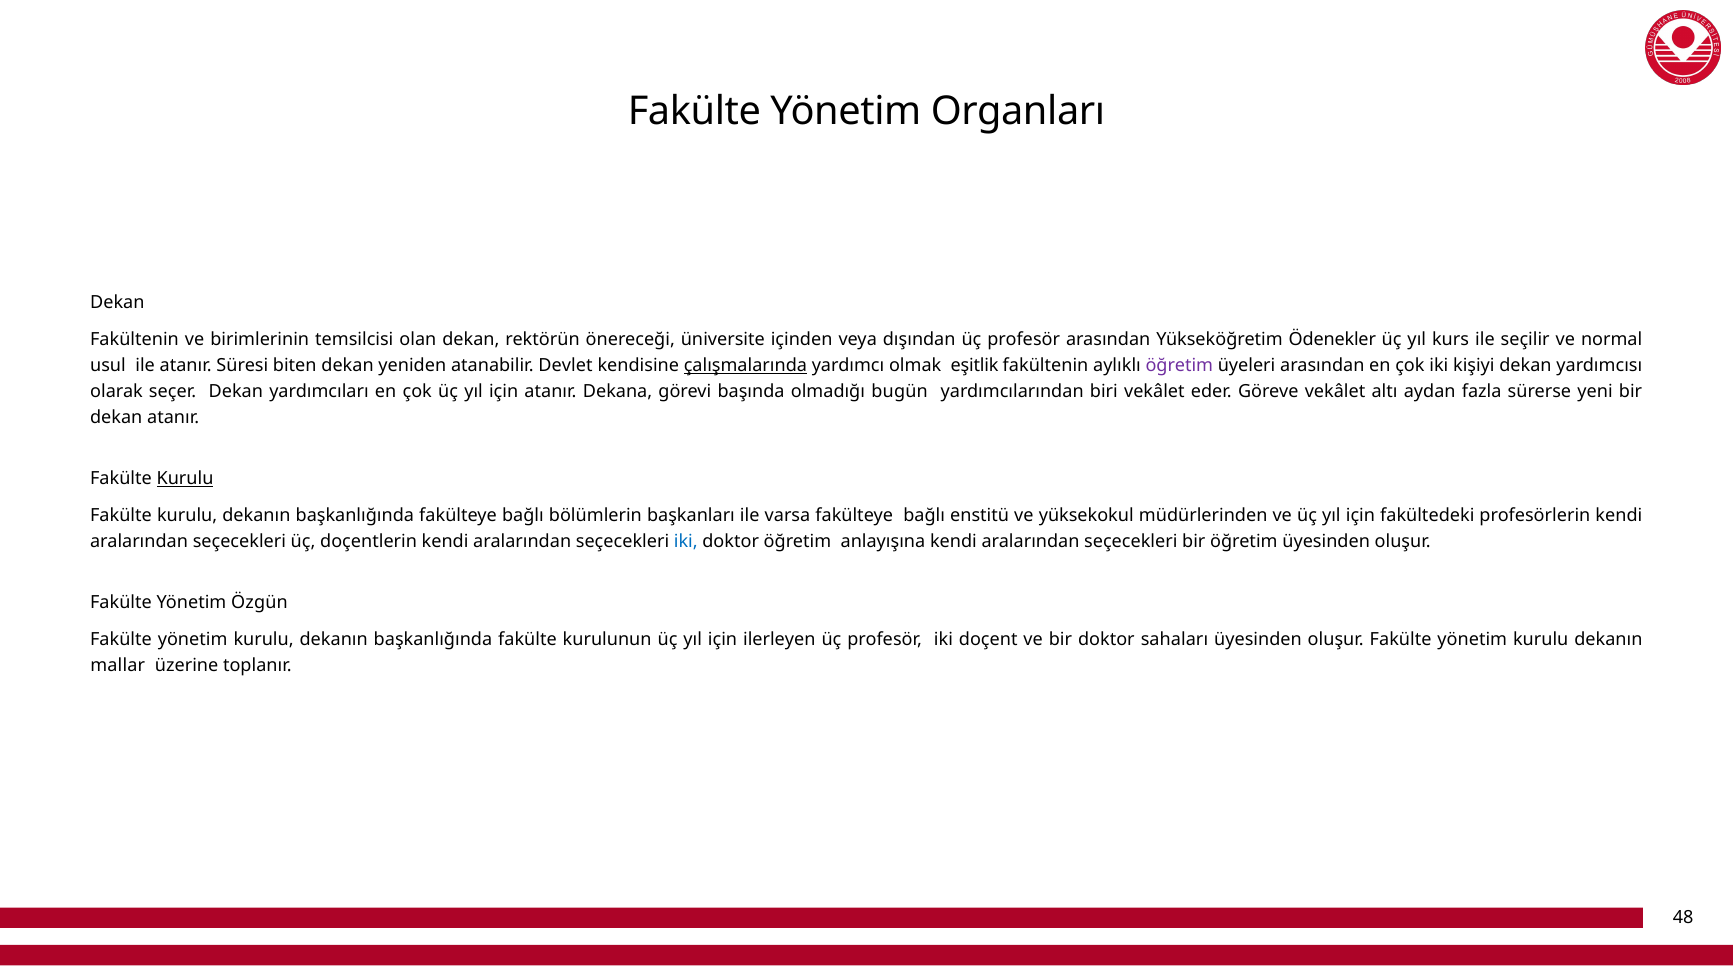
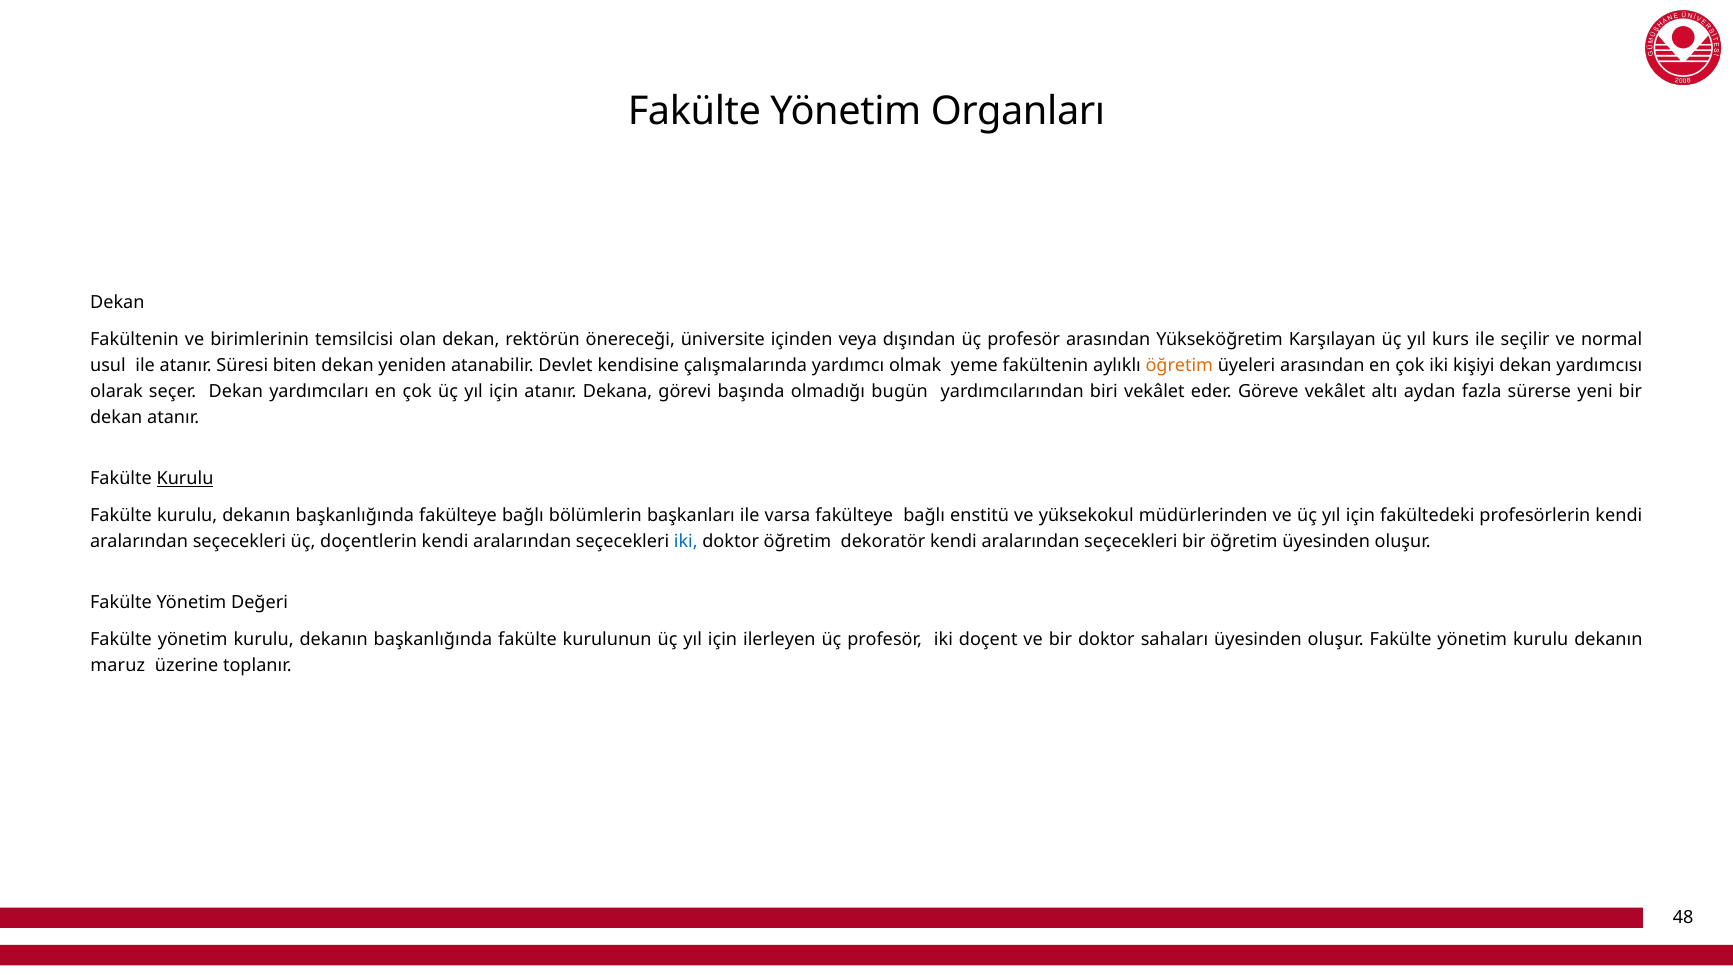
Ödenekler: Ödenekler -> Karşılayan (1332, 339)
çalışmalarında underline: present -> none (745, 365)
eşitlik: eşitlik -> yeme (974, 365)
öğretim colour: purple -> orange (1179, 365)
anlayışına: anlayışına -> dekoratör (883, 541)
Özgün: Özgün -> Değeri (260, 602)
mallar: mallar -> maruz (118, 665)
